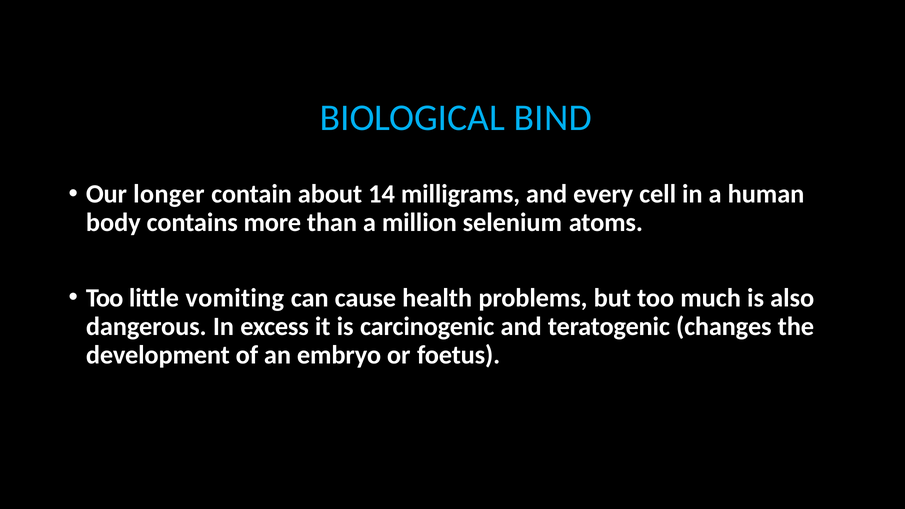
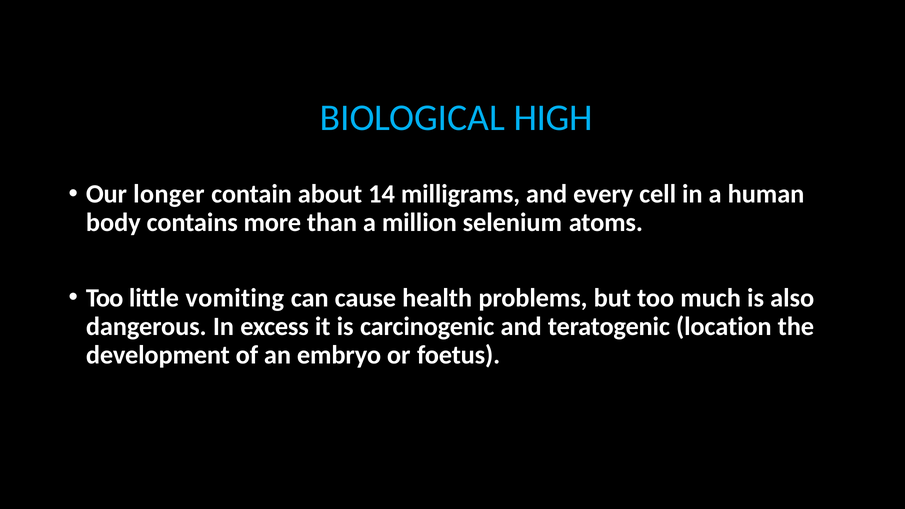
BIND: BIND -> HIGH (553, 118)
changes: changes -> location (724, 326)
